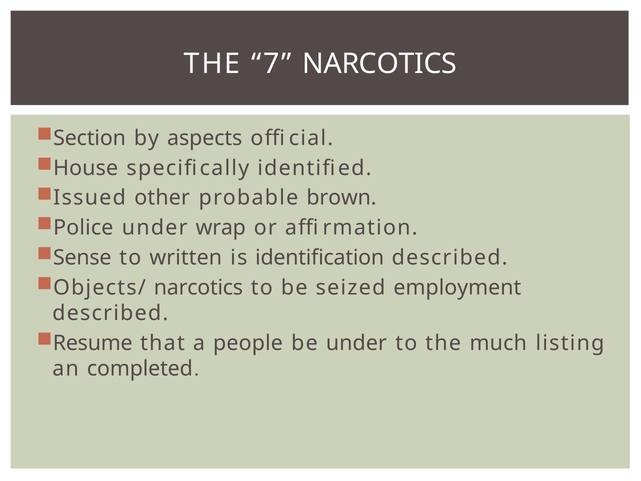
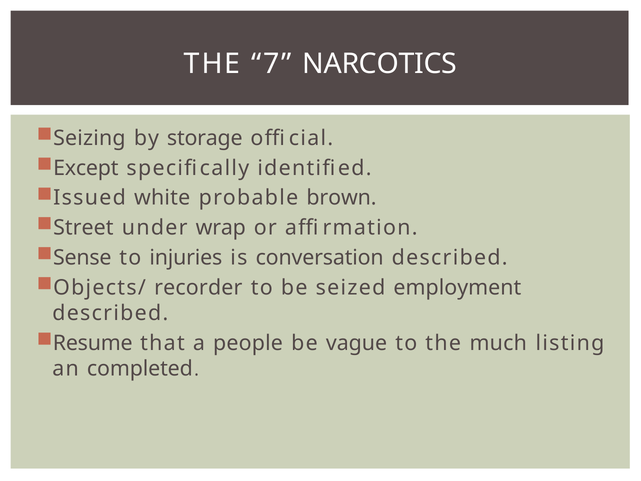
Section: Section -> Seizing (89, 138)
aspects: aspects -> storage (205, 138)
House: House -> Except (86, 168)
other: other -> white (162, 198)
Police: Police -> Street (83, 228)
written: written -> injuries (186, 258)
identification: identification -> conversation (320, 258)
Objects/ narcotics: narcotics -> recorder (198, 288)
be under: under -> vague (357, 343)
